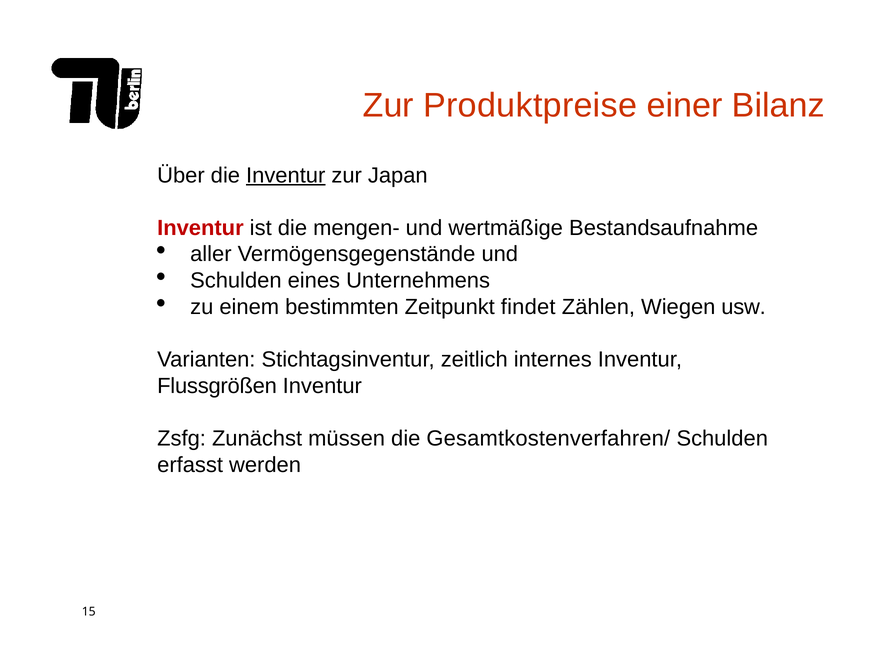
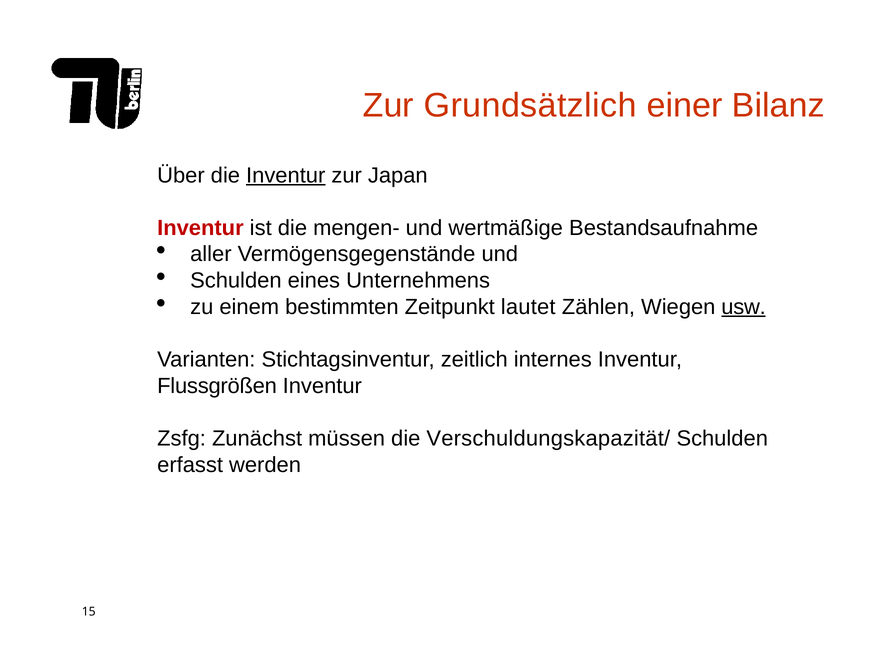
Produktpreise: Produktpreise -> Grundsätzlich (530, 106)
findet: findet -> lautet (528, 307)
usw underline: none -> present (744, 307)
Gesamtkostenverfahren/: Gesamtkostenverfahren/ -> Verschuldungskapazität/ (548, 439)
